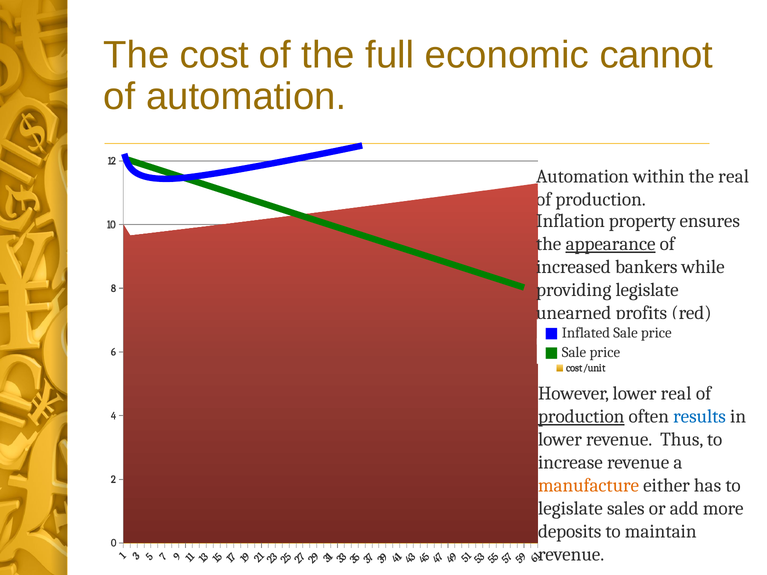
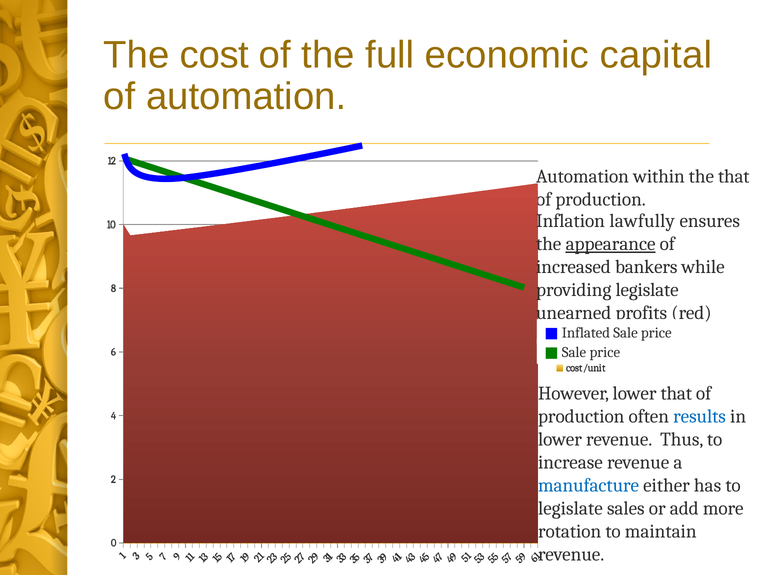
cannot: cannot -> capital (656, 55)
the real: real -> that (734, 176)
property: property -> lawfully (642, 221)
lower real: real -> that (676, 394)
production underline: present -> none (581, 417)
manufacture colour: orange -> blue (589, 486)
deposits: deposits -> rotation (570, 532)
